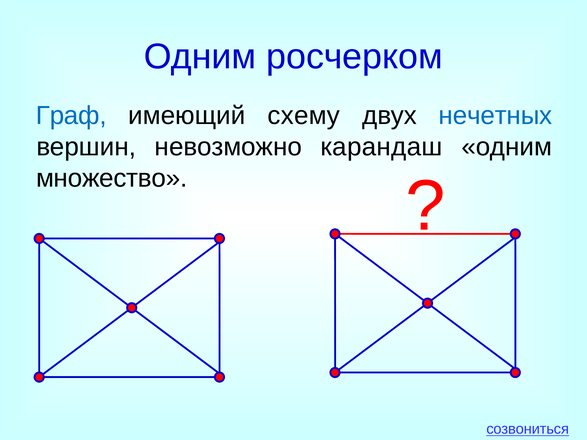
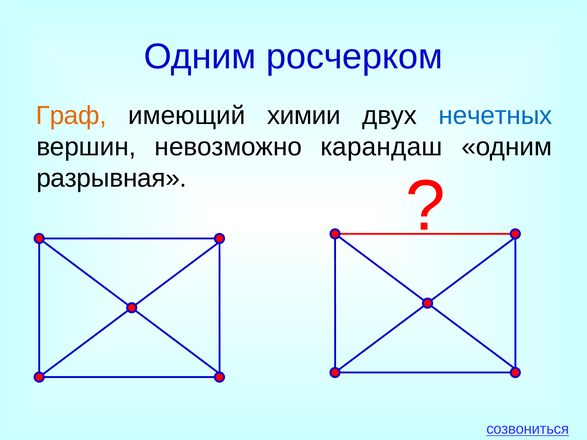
Граф colour: blue -> orange (71, 116)
схему: схему -> химии (304, 116)
множество: множество -> разрывная (112, 178)
